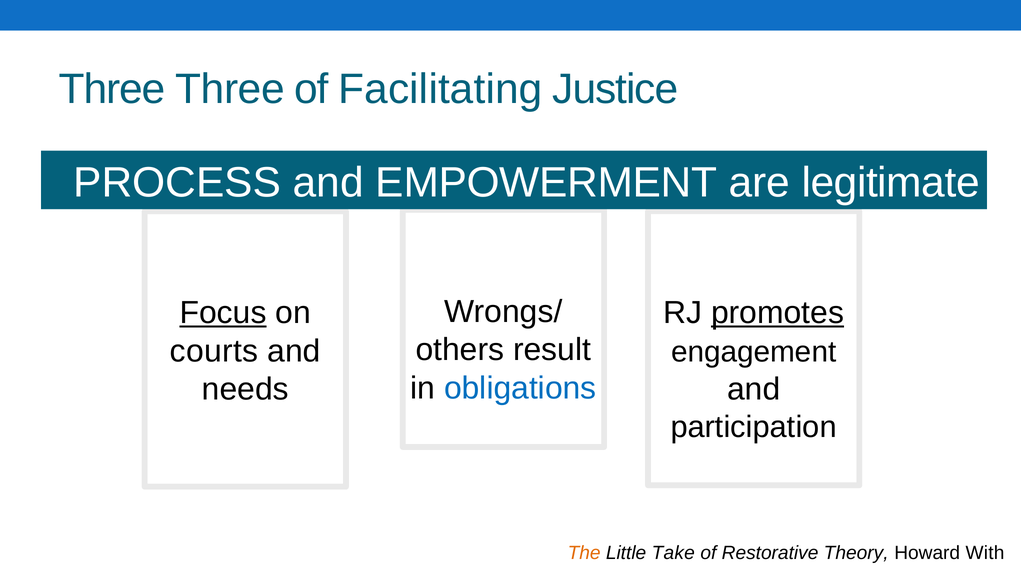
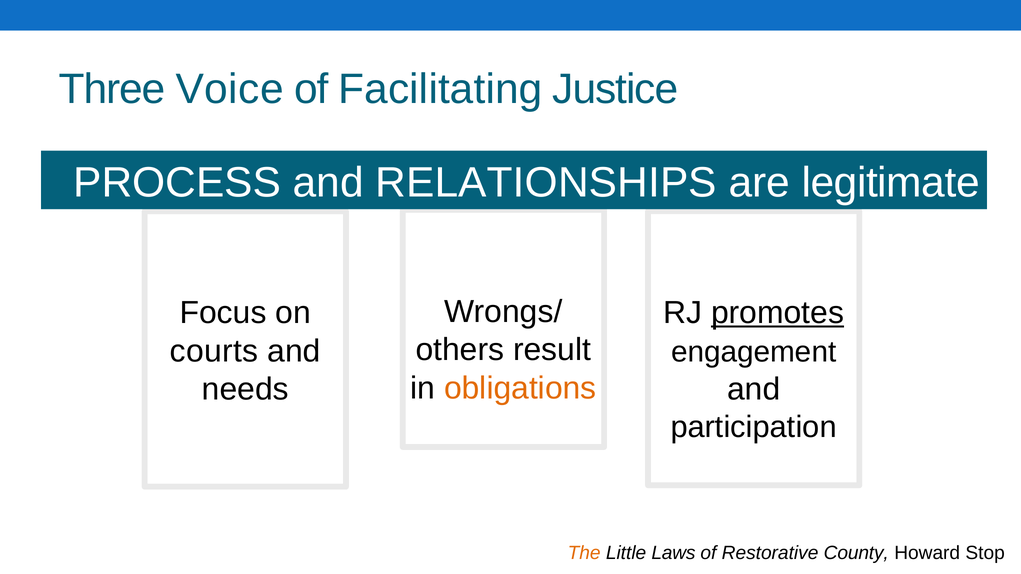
Three Three: Three -> Voice (230, 89)
EMPOWERMENT: EMPOWERMENT -> RELATIONSHIPS (546, 183)
Focus underline: present -> none (223, 313)
obligations colour: blue -> orange (520, 388)
Take: Take -> Laws (673, 553)
Theory: Theory -> County (856, 553)
With: With -> Stop (985, 553)
